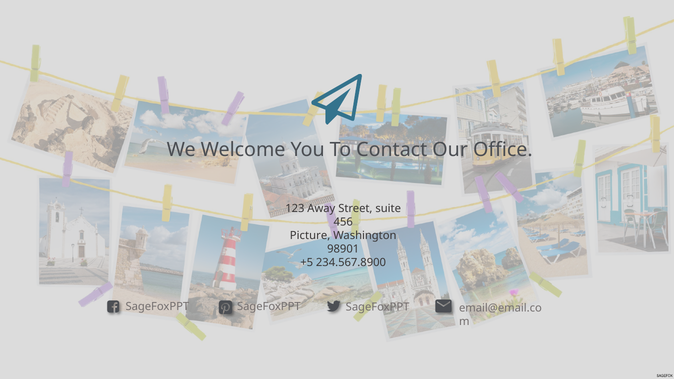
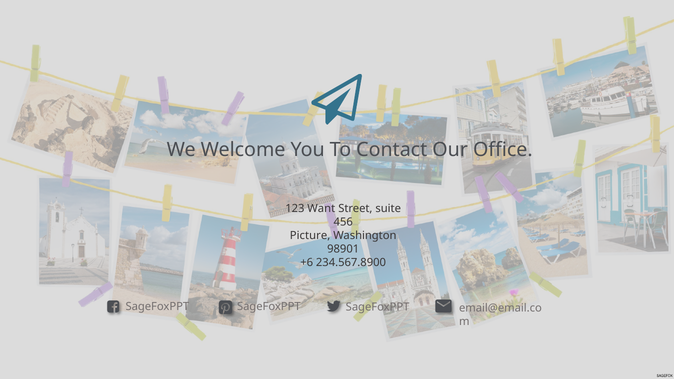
Away: Away -> Want (321, 209)
+5: +5 -> +6 (307, 263)
